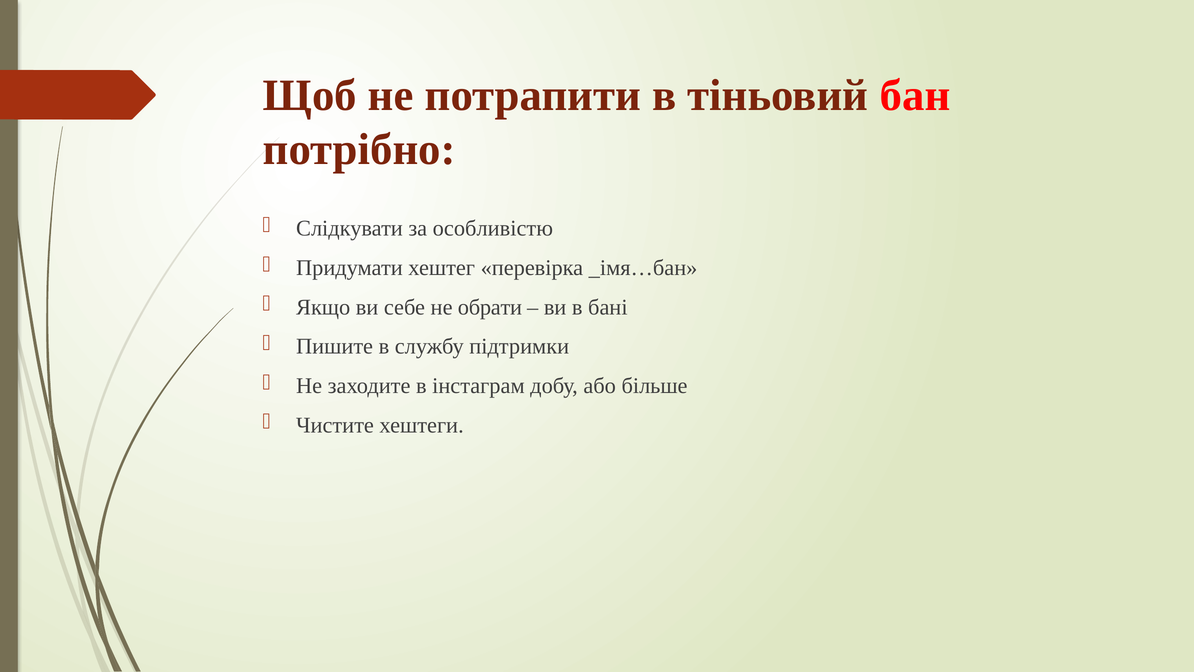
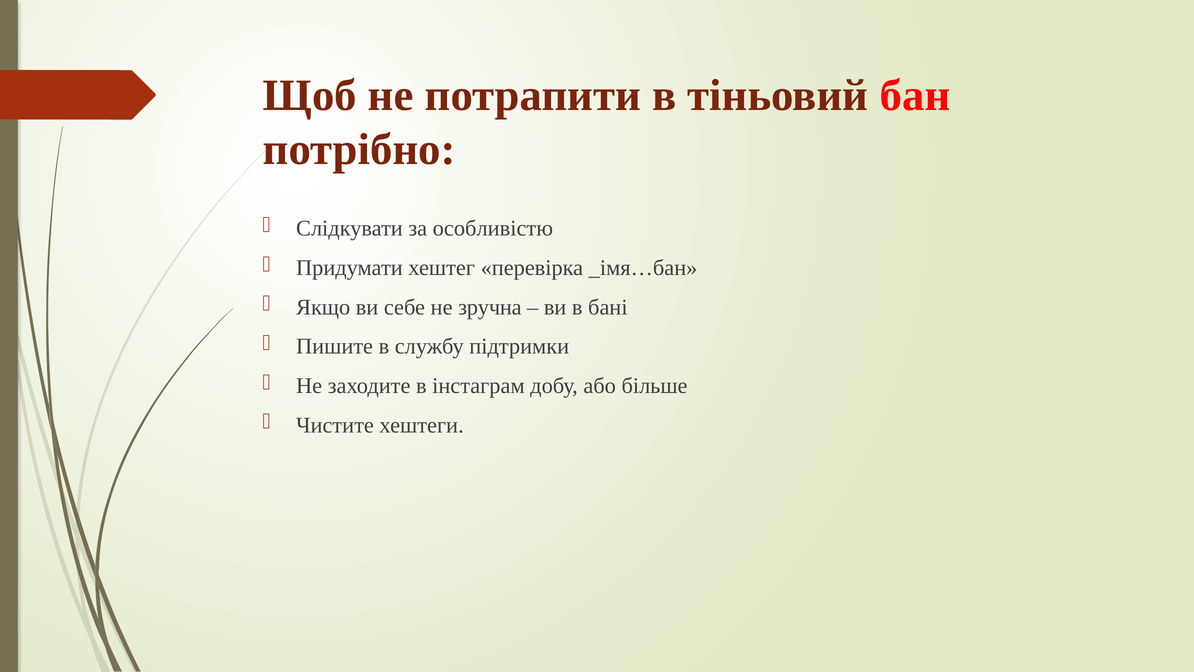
обрати: обрати -> зручна (490, 307)
